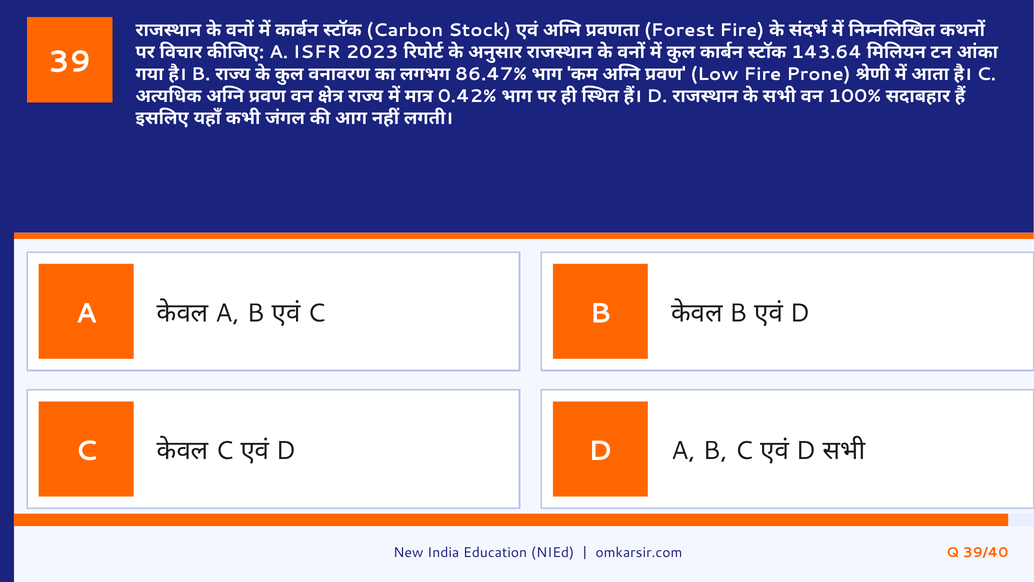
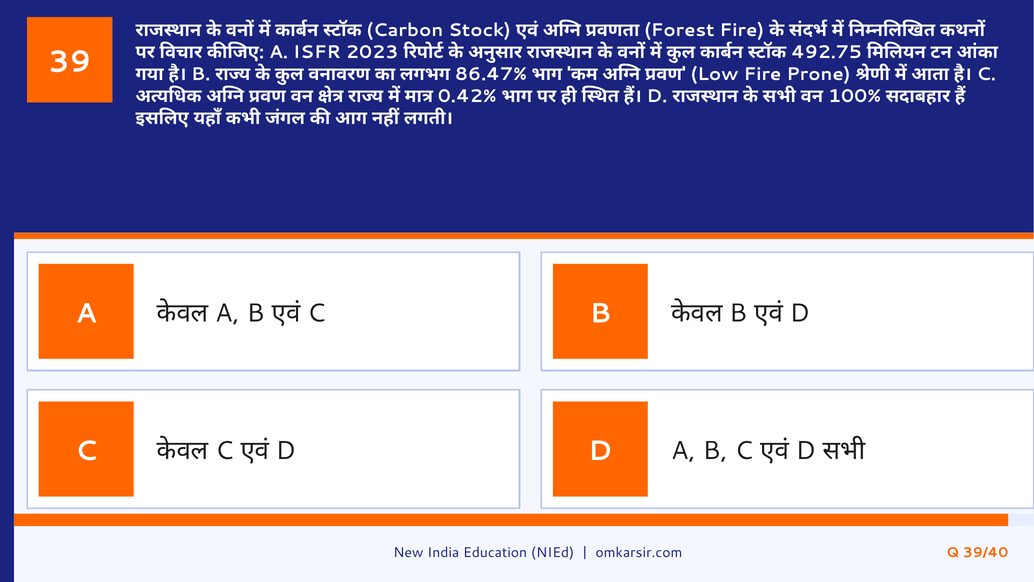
143.64: 143.64 -> 492.75 (827, 52)
